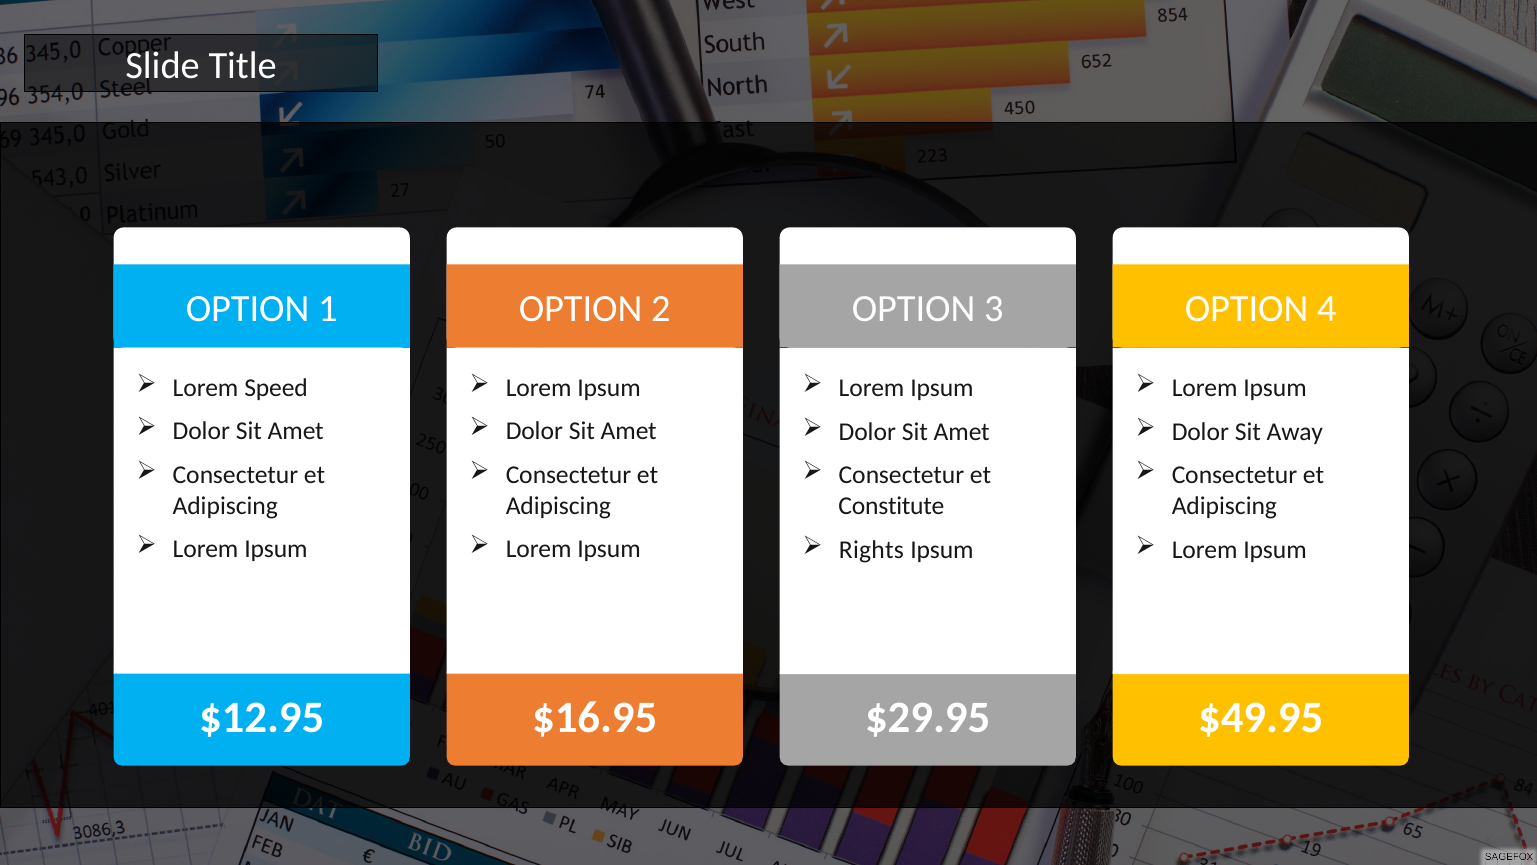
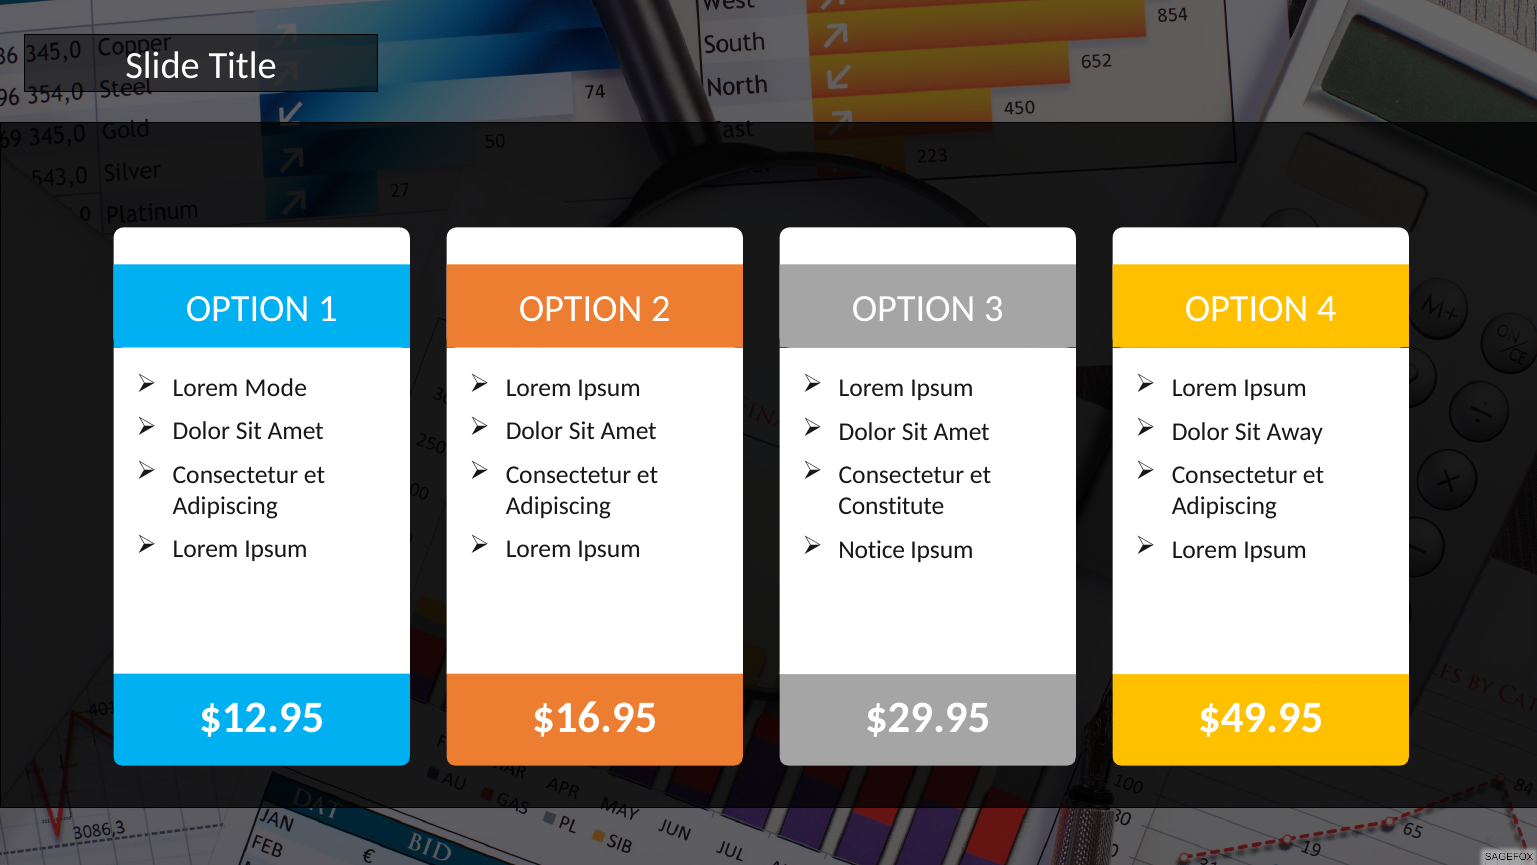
Speed: Speed -> Mode (276, 388)
Rights: Rights -> Notice (872, 550)
